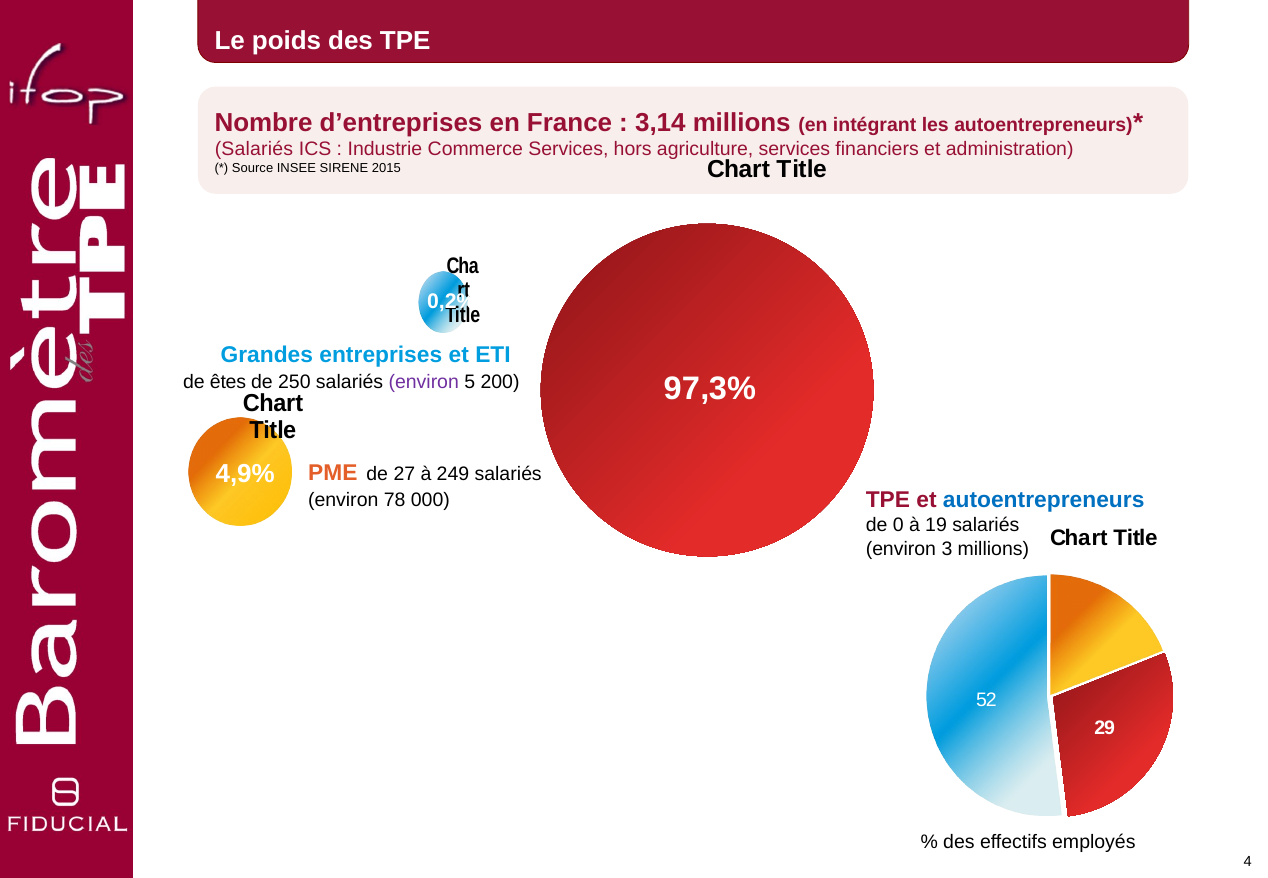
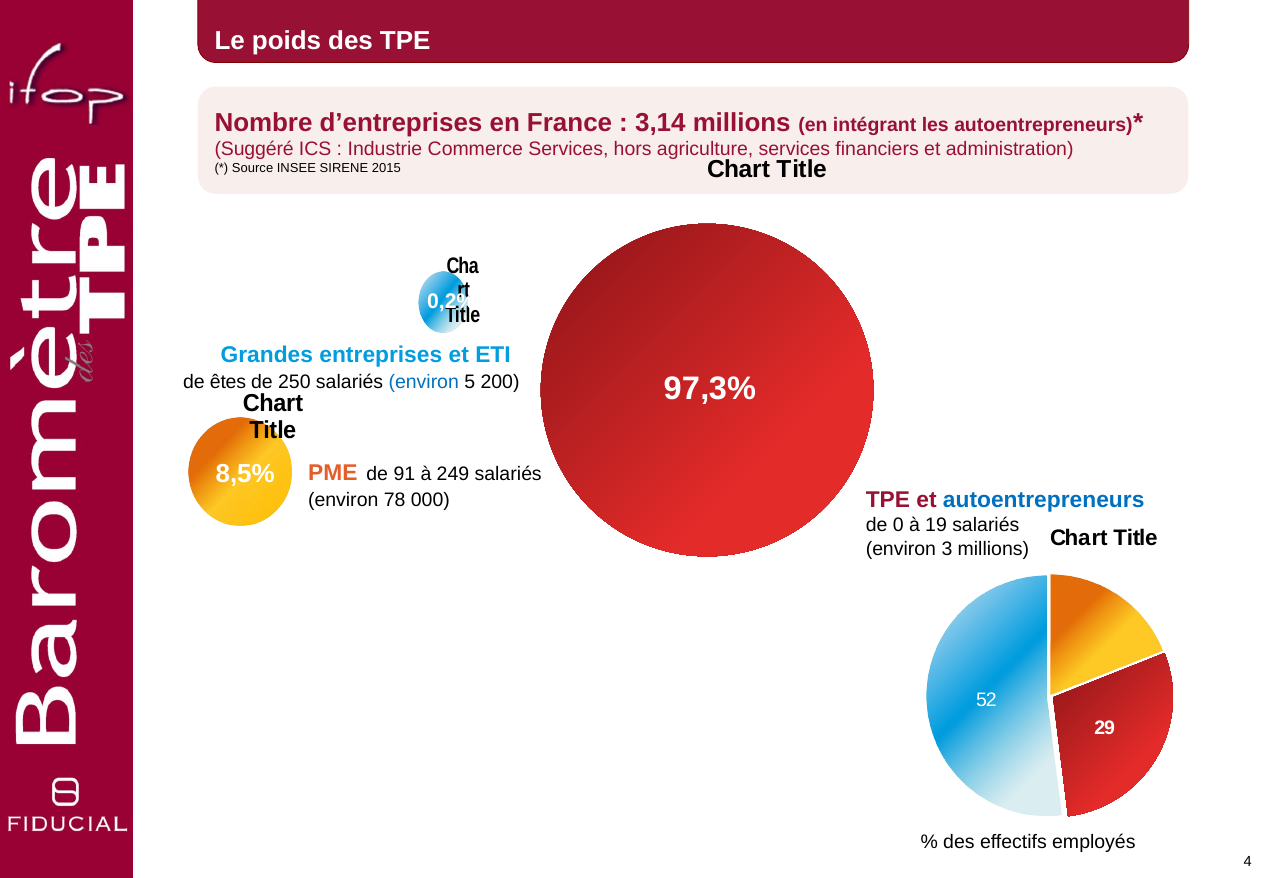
Salariés: Salariés -> Suggéré (254, 149)
environ colour: purple -> blue (424, 382)
4,9%: 4,9% -> 8,5% (245, 474)
27: 27 -> 91 (404, 474)
